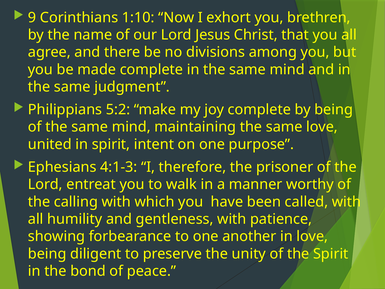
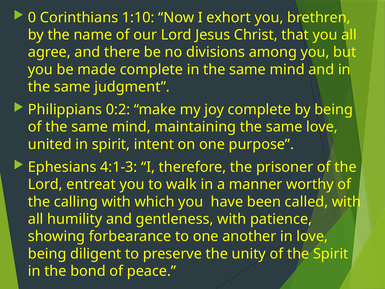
9: 9 -> 0 (32, 17)
5:2: 5:2 -> 0:2 (118, 110)
